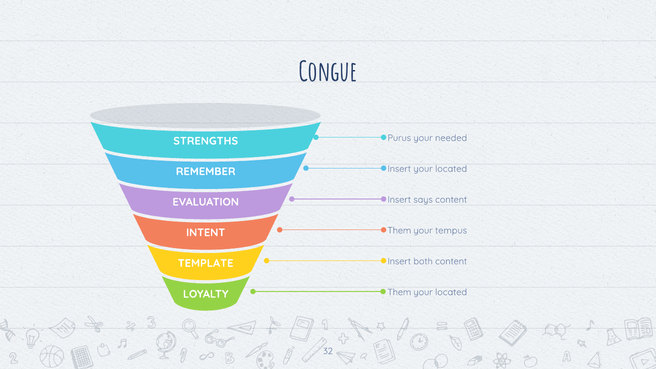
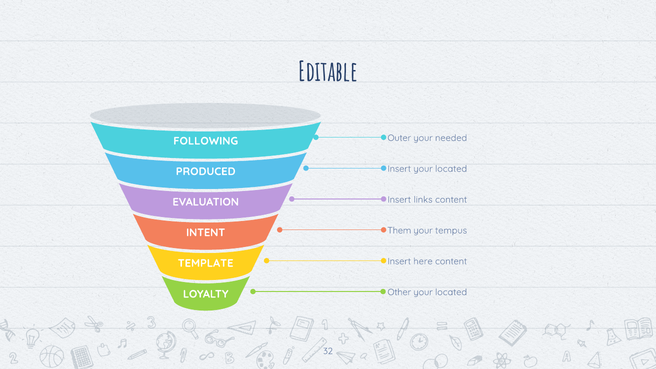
Congue: Congue -> Editable (328, 72)
Purus: Purus -> Outer (399, 138)
STRENGTHS: STRENGTHS -> FOLLOWING (206, 141)
REMEMBER: REMEMBER -> PRODUCED (206, 171)
says: says -> links (423, 200)
both: both -> here (423, 261)
Them: Them -> Other (399, 292)
